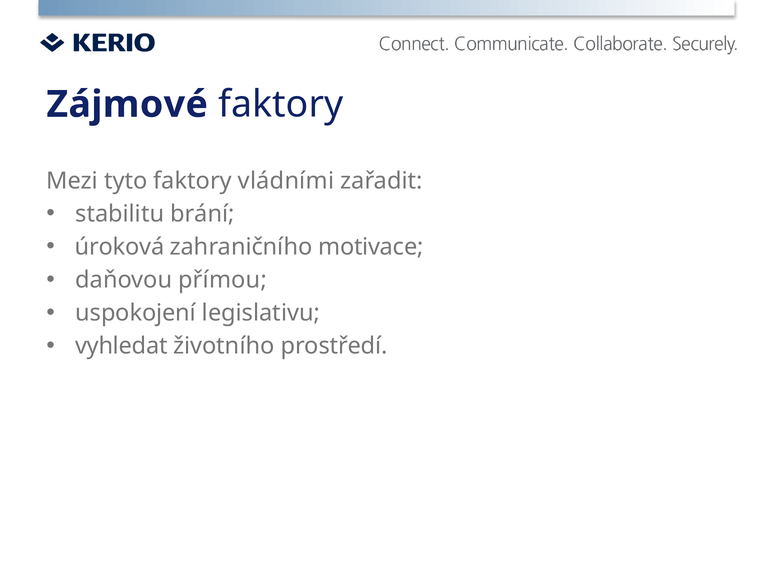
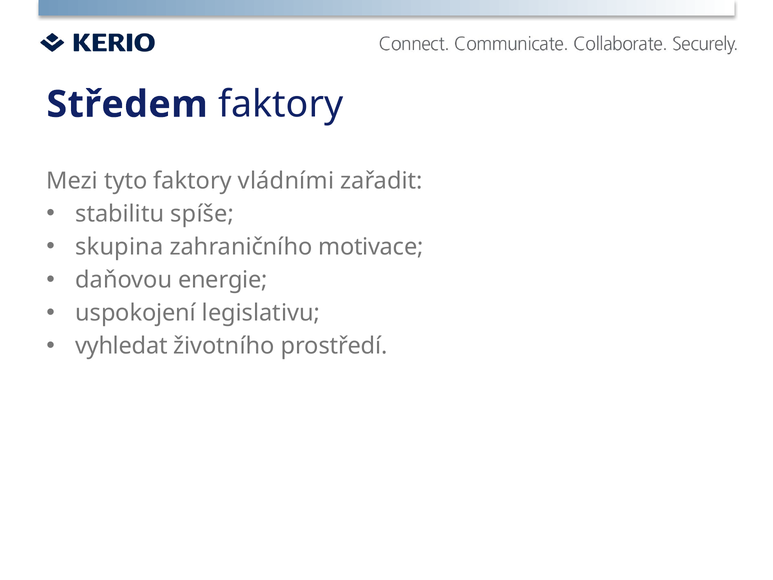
Zájmové: Zájmové -> Středem (127, 104)
brání: brání -> spíše (202, 214)
úroková: úroková -> skupina (119, 247)
přímou: přímou -> energie (223, 280)
